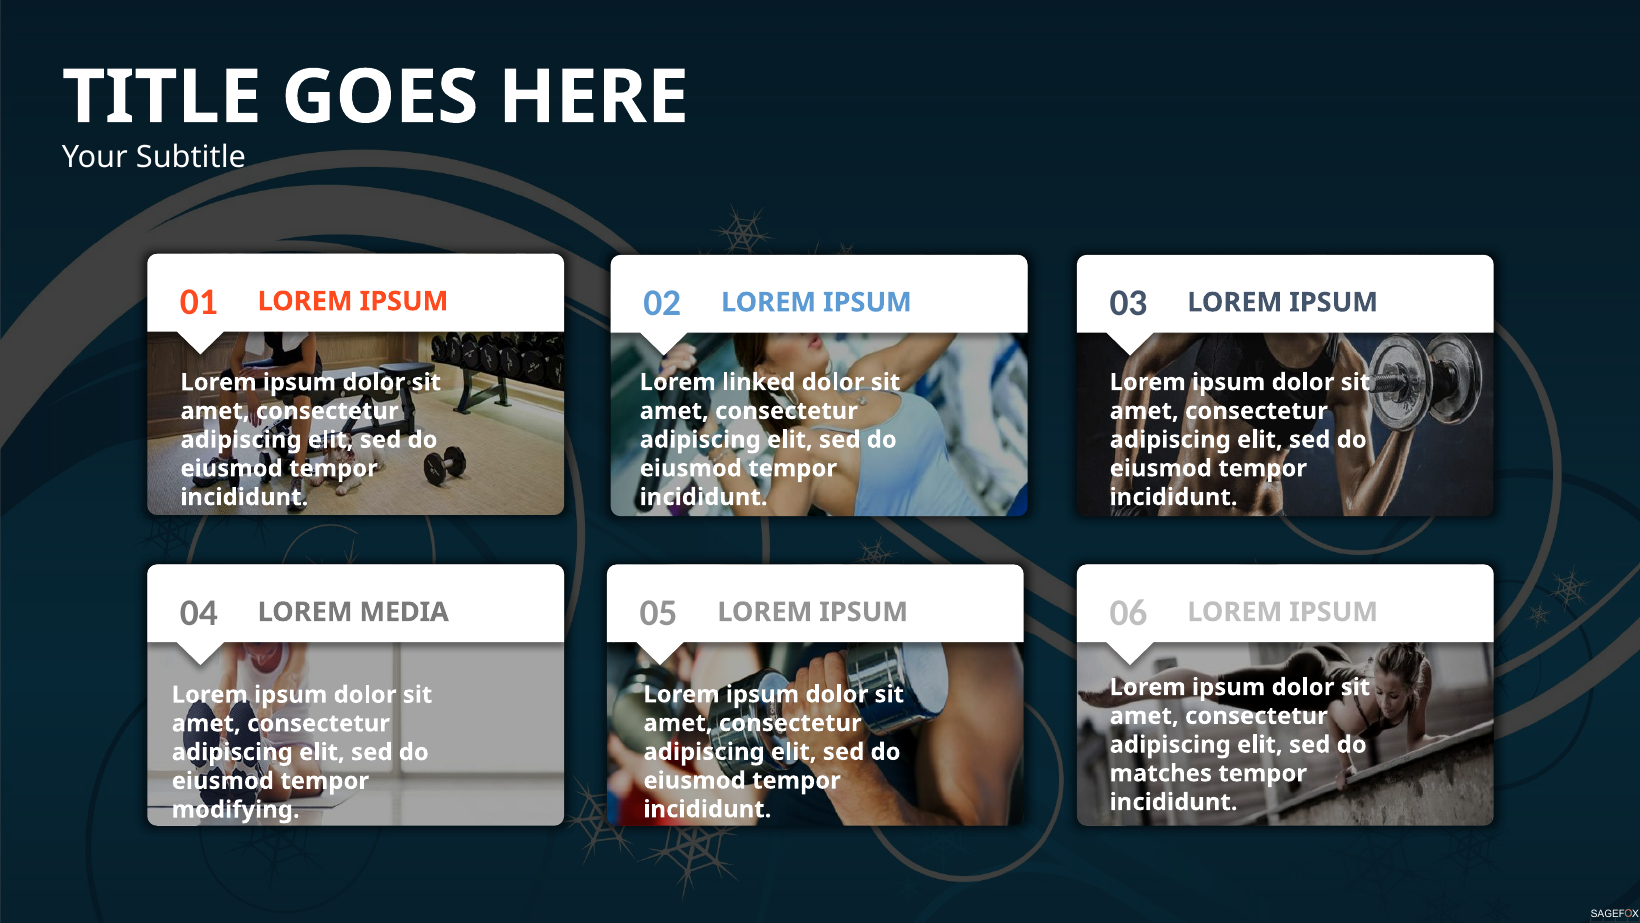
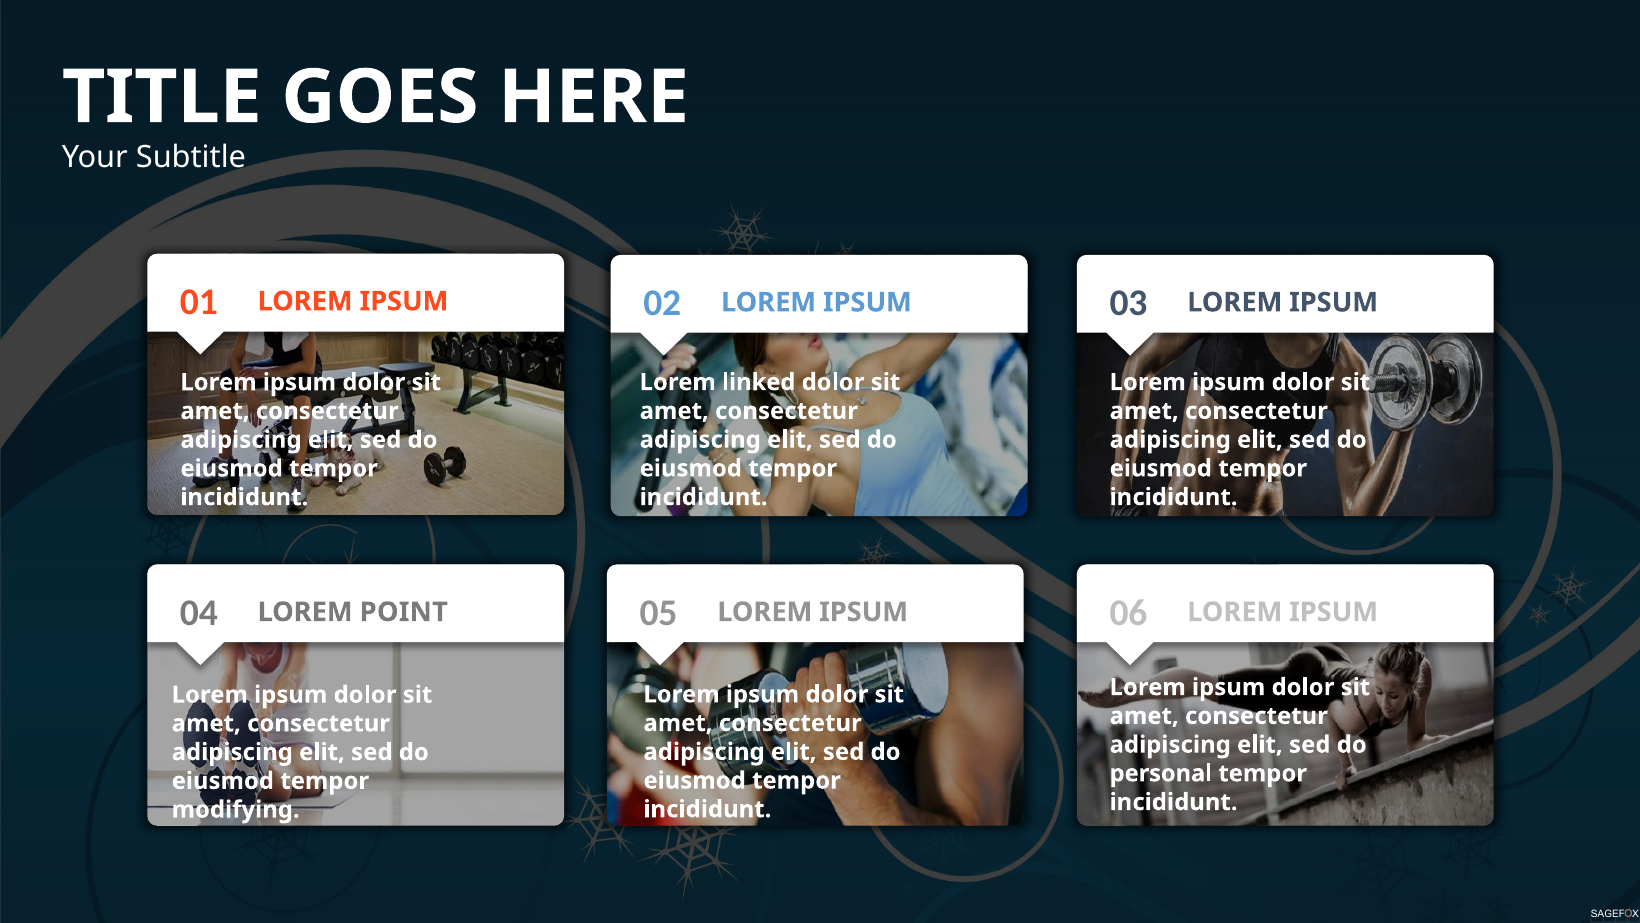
MEDIA: MEDIA -> POINT (404, 612)
matches: matches -> personal (1161, 773)
